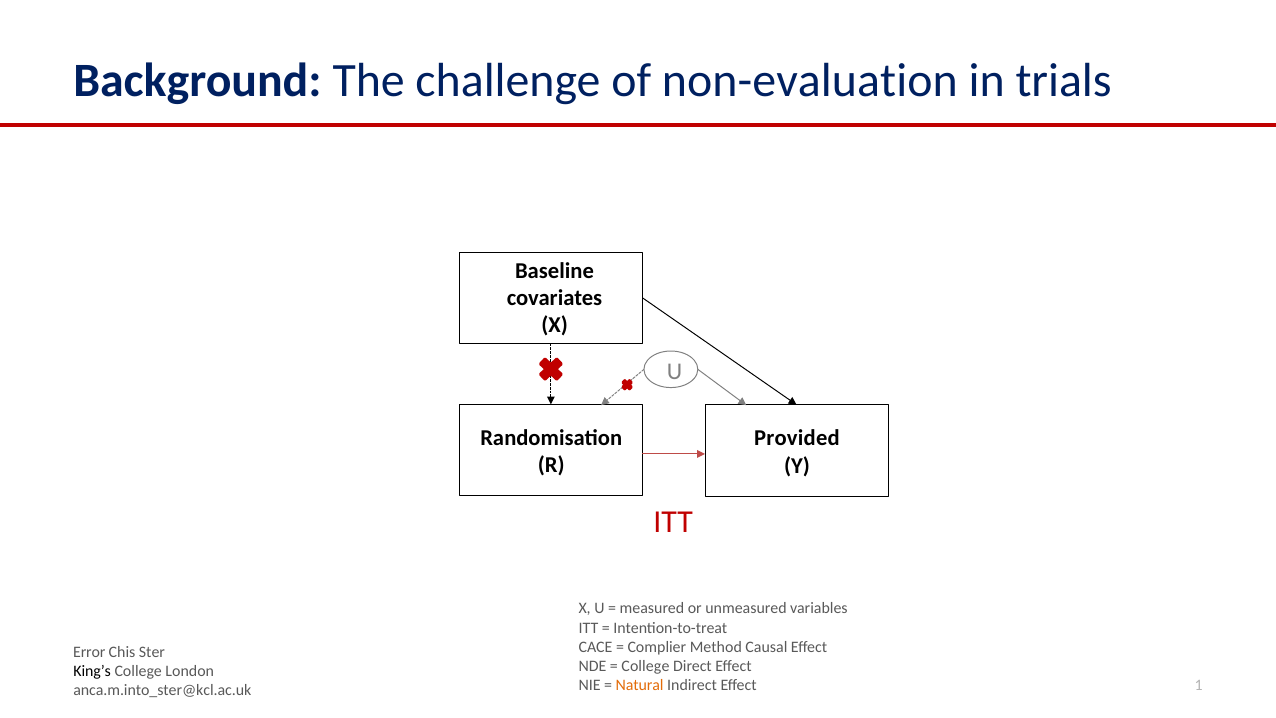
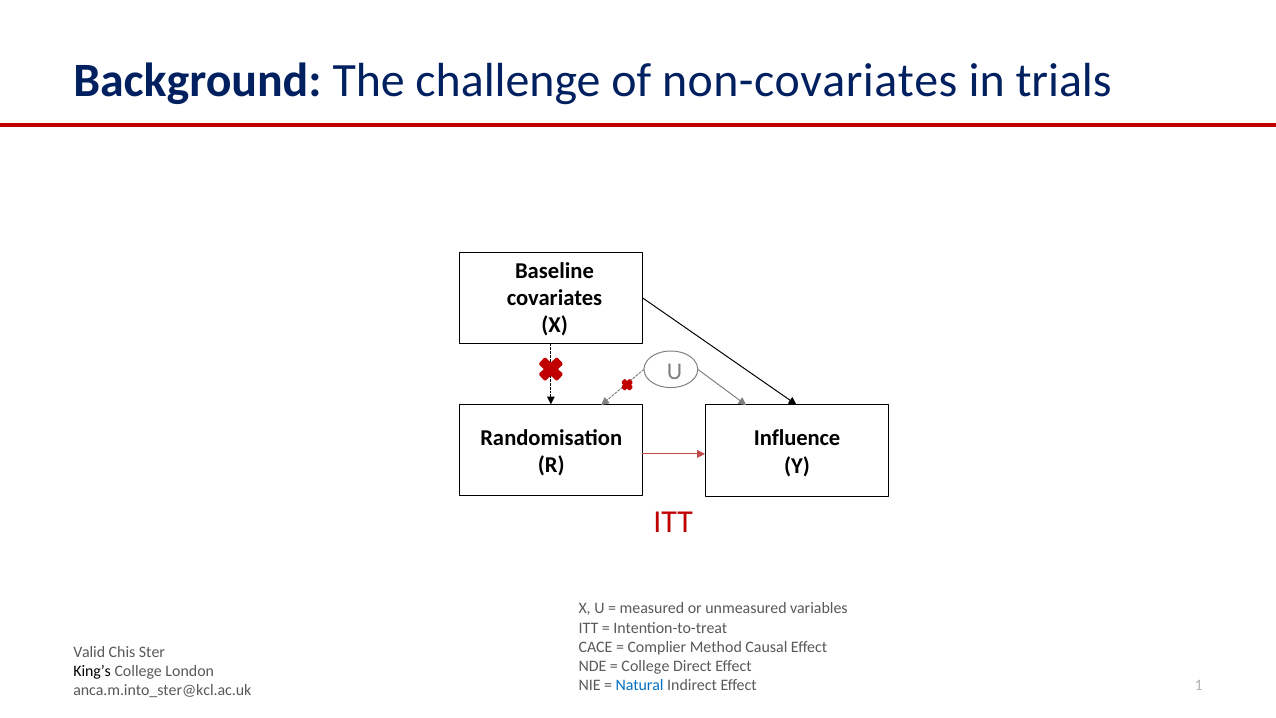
non-evaluation: non-evaluation -> non-covariates (810, 80)
Provided: Provided -> Influence (797, 438)
Error: Error -> Valid (89, 652)
Natural colour: orange -> blue (640, 685)
